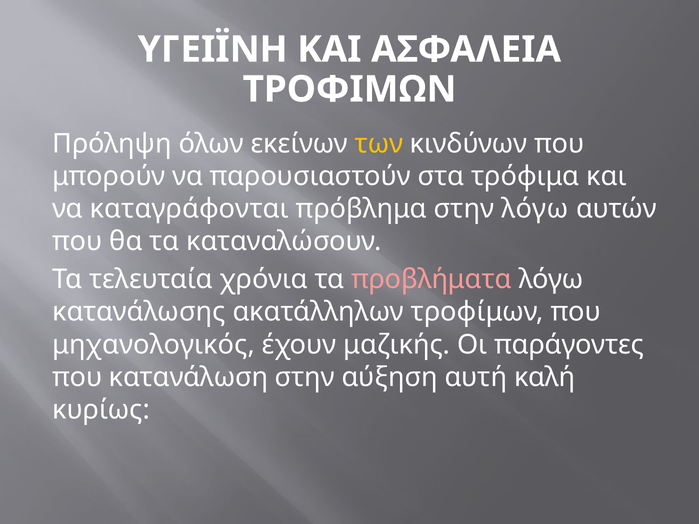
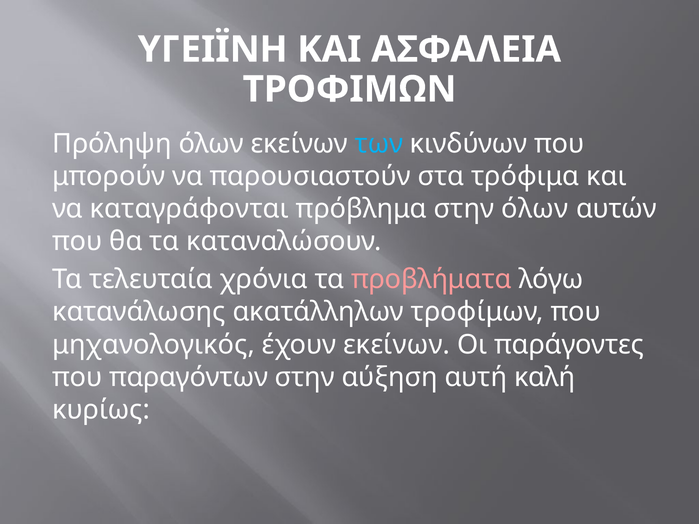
των colour: yellow -> light blue (379, 144)
στην λόγω: λόγω -> όλων (535, 209)
έχουν μαζικής: μαζικής -> εκείνων (397, 345)
κατανάλωση: κατανάλωση -> παραγόντων (189, 377)
